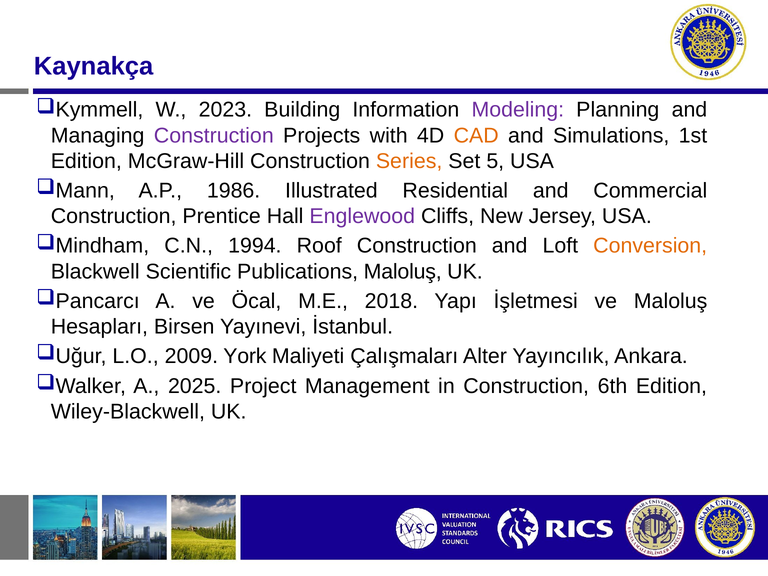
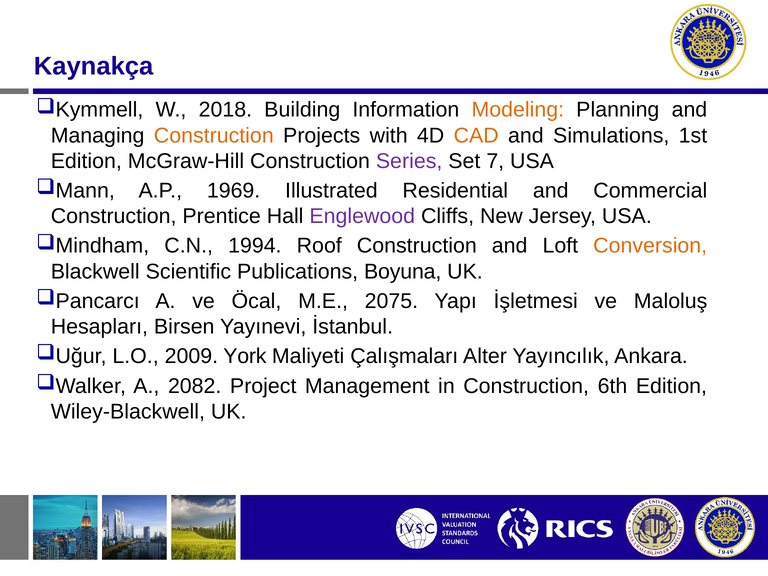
2023: 2023 -> 2018 (225, 110)
Modeling colour: purple -> orange (518, 110)
Construction colour: purple -> orange (214, 136)
Series colour: orange -> purple (409, 161)
5: 5 -> 7 (495, 161)
1986: 1986 -> 1969 (234, 191)
Publications Maloluş: Maloluş -> Boyuna (403, 272)
2018: 2018 -> 2075 (391, 301)
2025: 2025 -> 2082 (195, 386)
